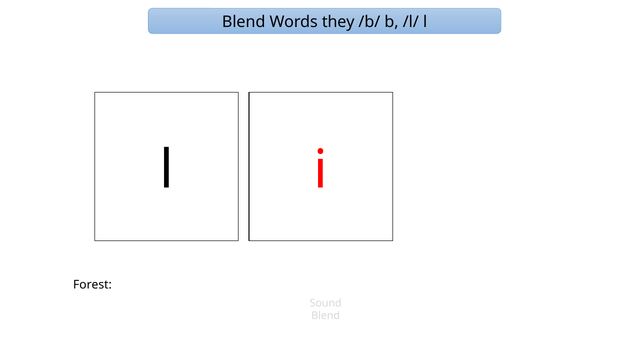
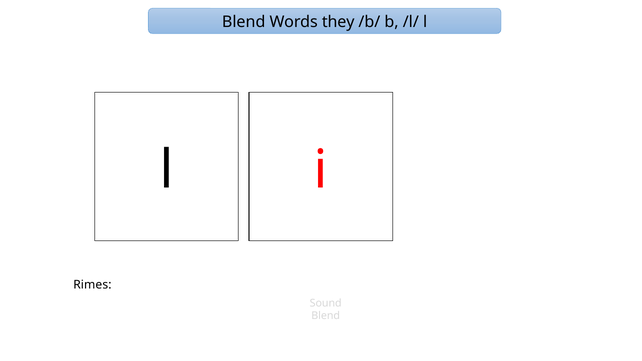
Forest: Forest -> Rimes (92, 285)
